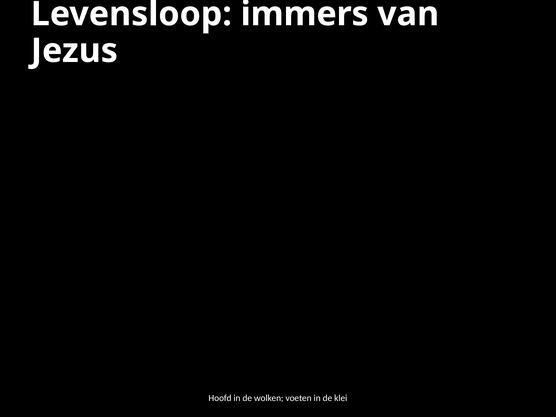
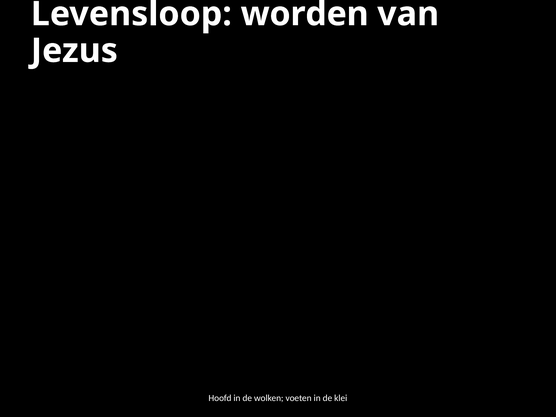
immers: immers -> worden (305, 14)
